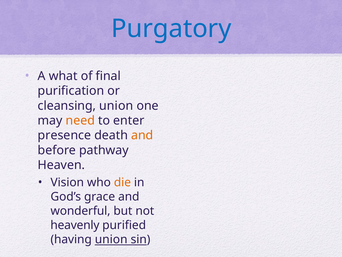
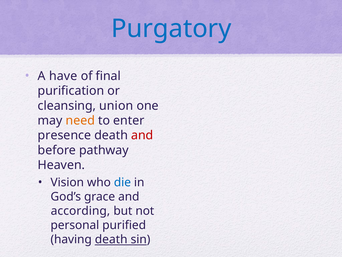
what: what -> have (63, 76)
and colour: orange -> red (142, 135)
die colour: orange -> blue (122, 182)
wonderful: wonderful -> according (80, 211)
heavenly: heavenly -> personal (75, 225)
having union: union -> death (111, 239)
